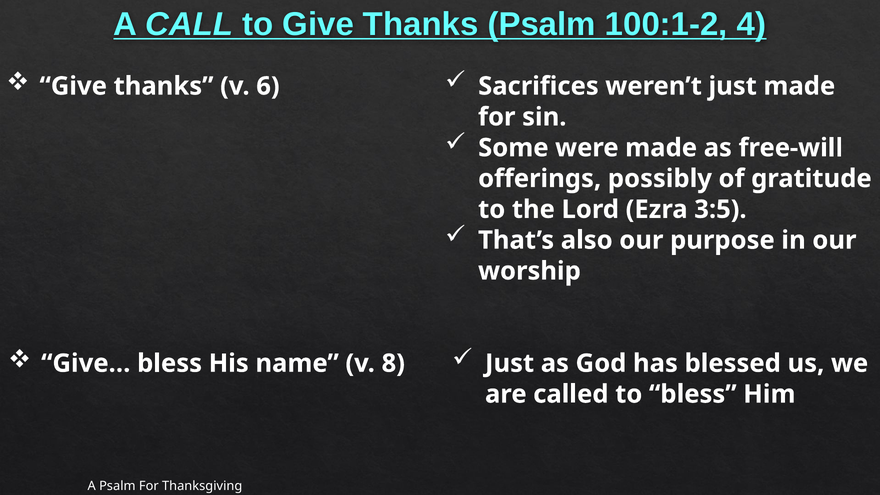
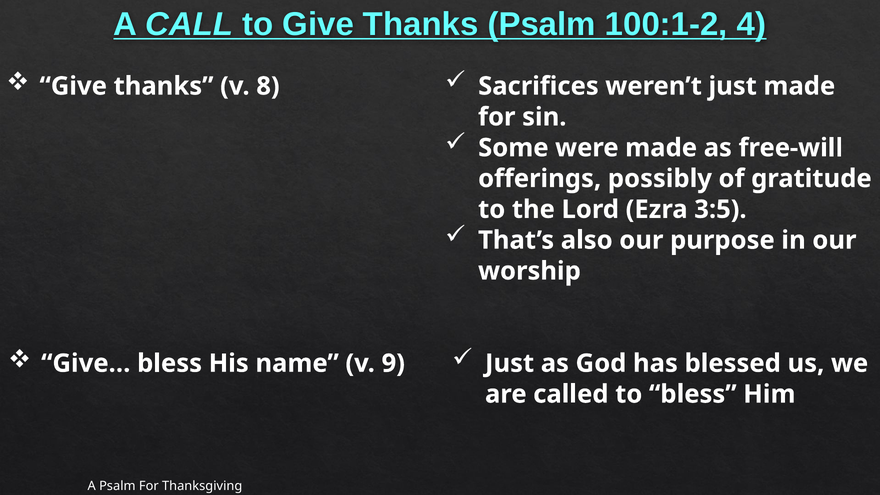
6: 6 -> 8 (268, 86)
8: 8 -> 9 (393, 363)
